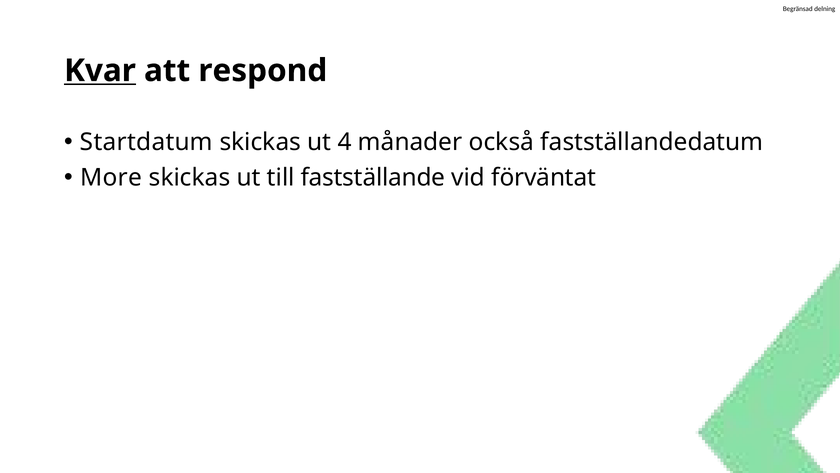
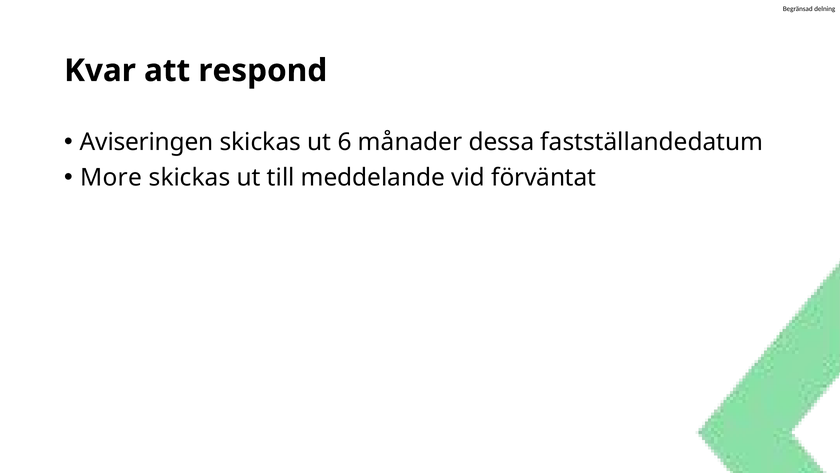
Kvar underline: present -> none (100, 71)
Startdatum: Startdatum -> Aviseringen (147, 142)
4: 4 -> 6 (345, 142)
också: också -> dessa (501, 142)
fastställande: fastställande -> meddelande (373, 177)
